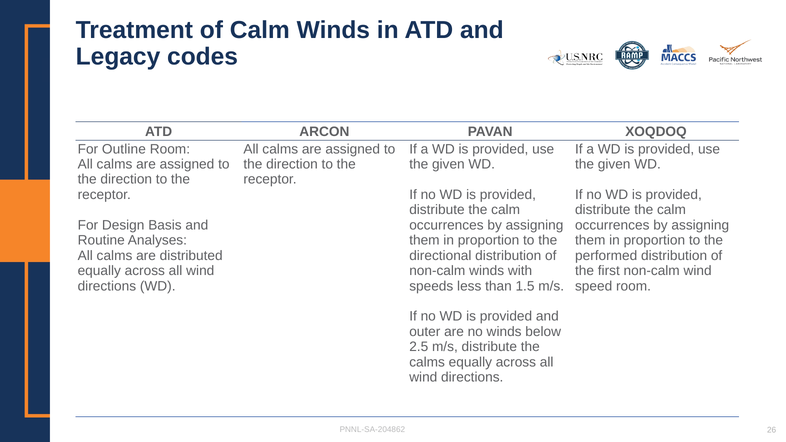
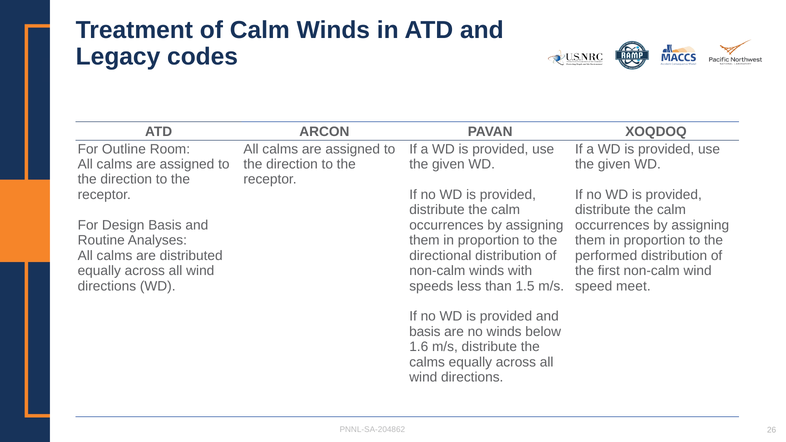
speed room: room -> meet (633, 286)
outer: outer -> basis (425, 332)
2.5: 2.5 -> 1.6 (419, 347)
